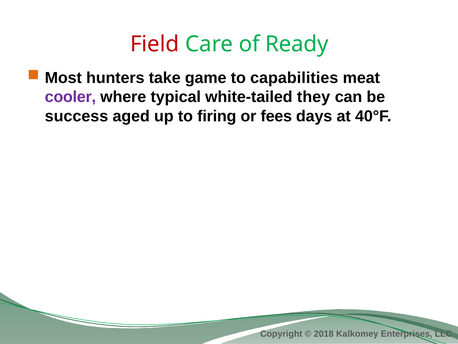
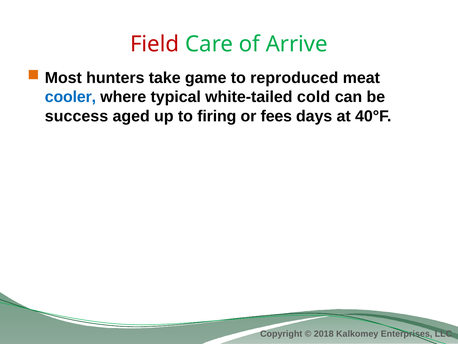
Ready: Ready -> Arrive (297, 44)
capabilities: capabilities -> reproduced (294, 78)
cooler colour: purple -> blue (70, 97)
they: they -> cold (314, 97)
